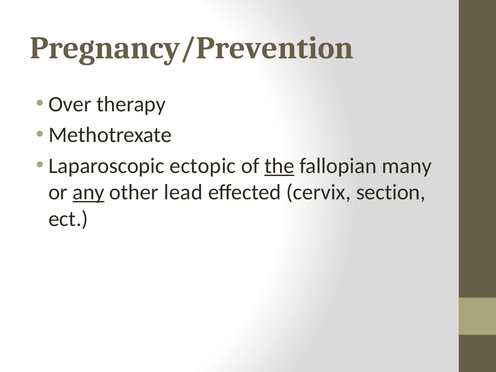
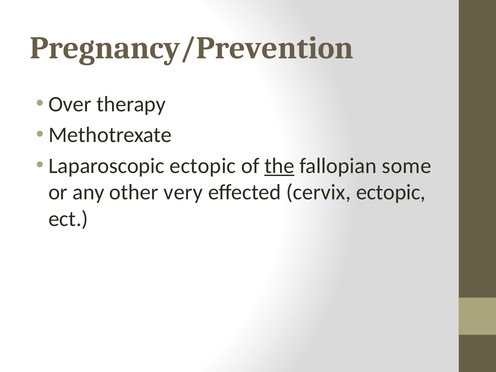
many: many -> some (407, 166)
any underline: present -> none (89, 192)
lead: lead -> very (183, 192)
cervix section: section -> ectopic (391, 192)
